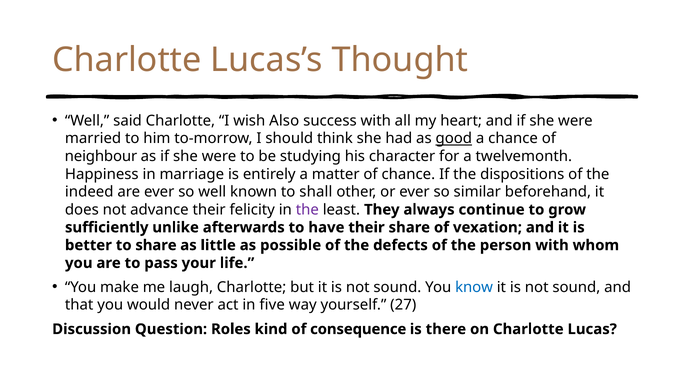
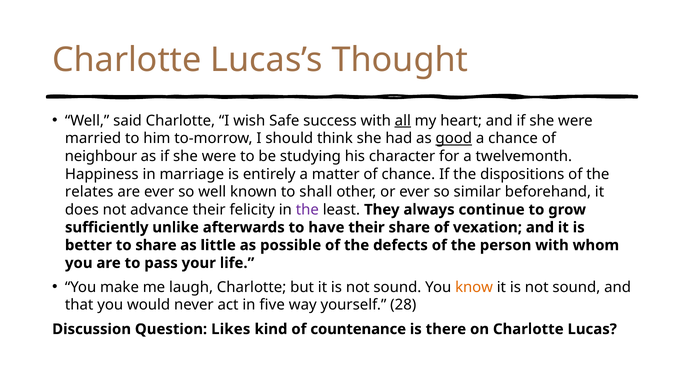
Also: Also -> Safe (284, 121)
all underline: none -> present (403, 121)
indeed: indeed -> relates (89, 192)
know colour: blue -> orange (474, 287)
27: 27 -> 28 (403, 305)
Roles: Roles -> Likes (231, 329)
consequence: consequence -> countenance (358, 329)
